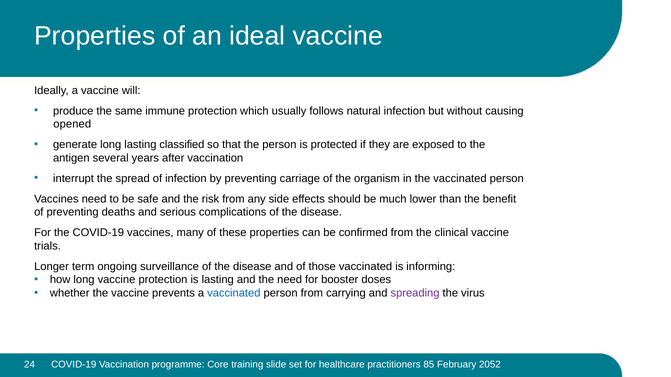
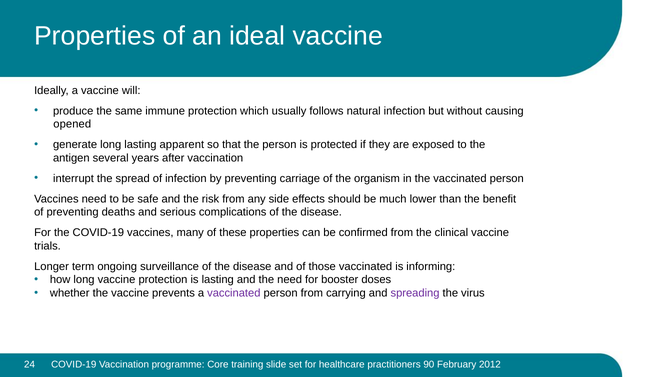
classified: classified -> apparent (182, 145)
vaccinated colour: blue -> purple (234, 294)
85: 85 -> 90 (429, 365)
2052: 2052 -> 2012 (490, 365)
